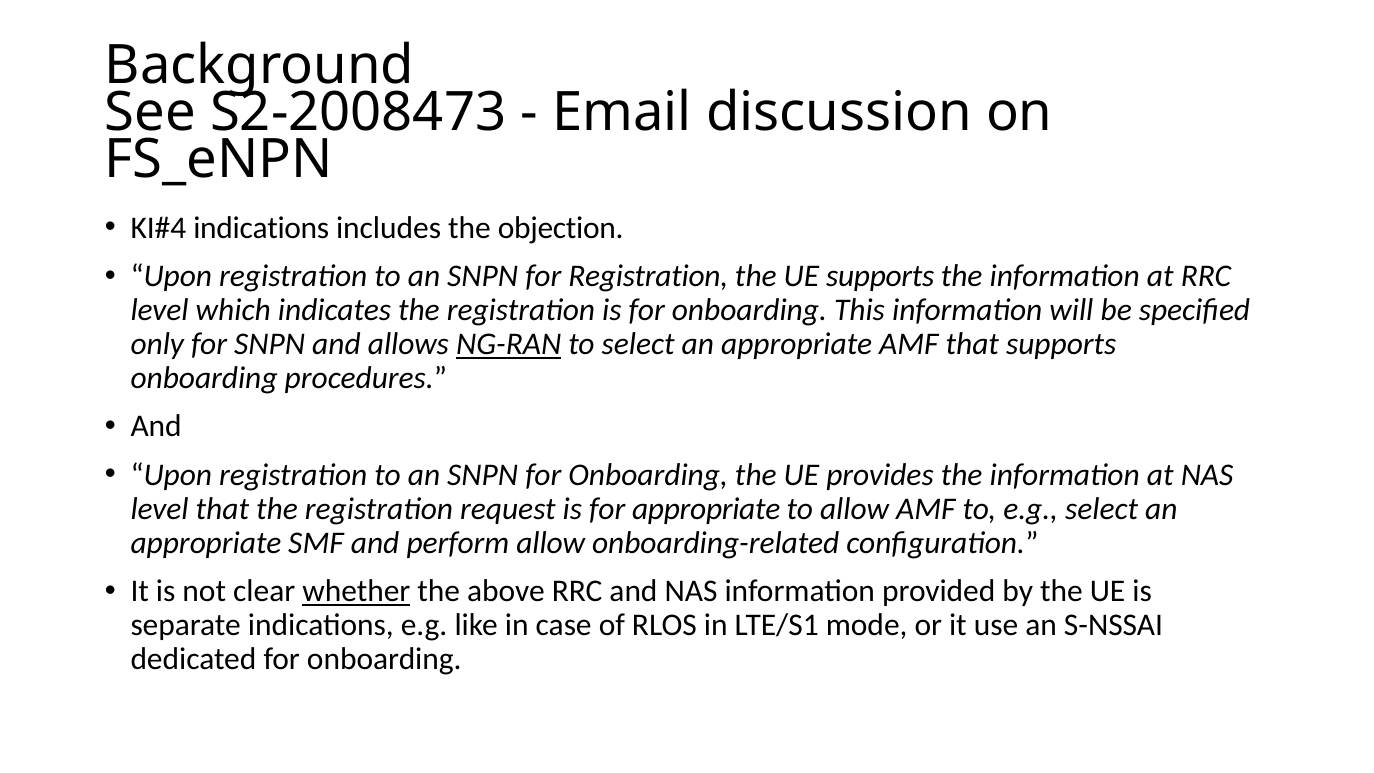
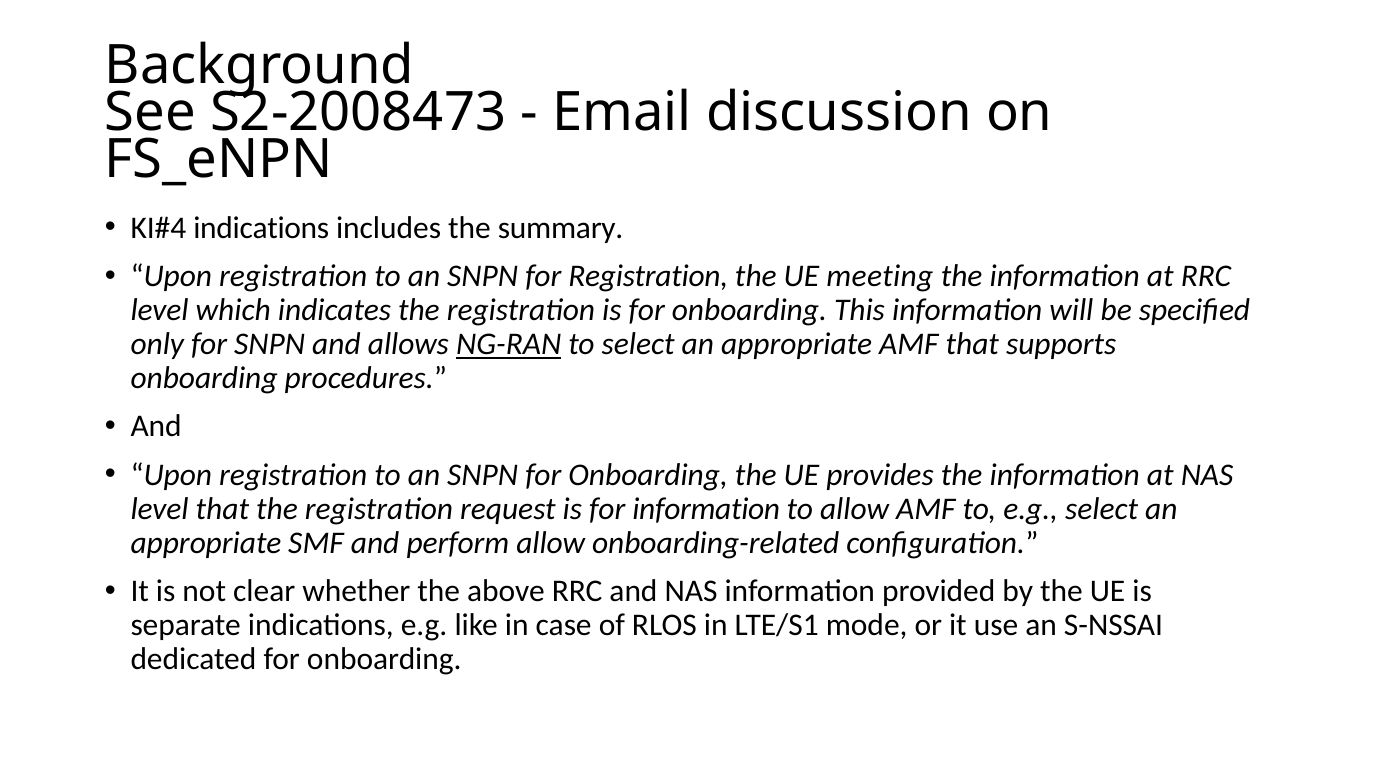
objection: objection -> summary (561, 228)
UE supports: supports -> meeting (880, 276)
for appropriate: appropriate -> information (706, 509)
whether underline: present -> none (356, 591)
